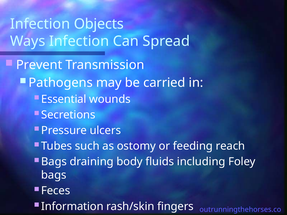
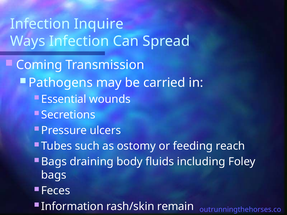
Objects: Objects -> Inquire (99, 24)
Prevent: Prevent -> Coming (39, 65)
fingers: fingers -> remain (176, 207)
